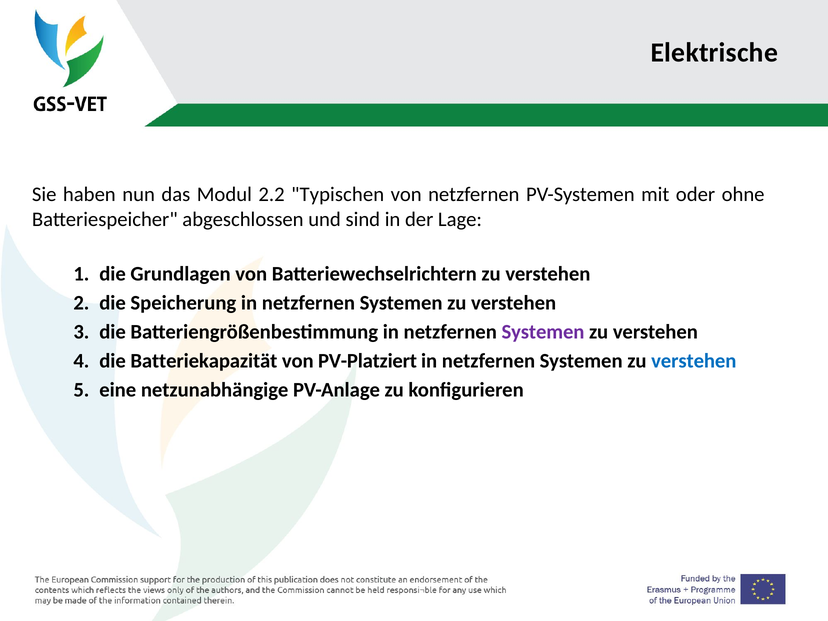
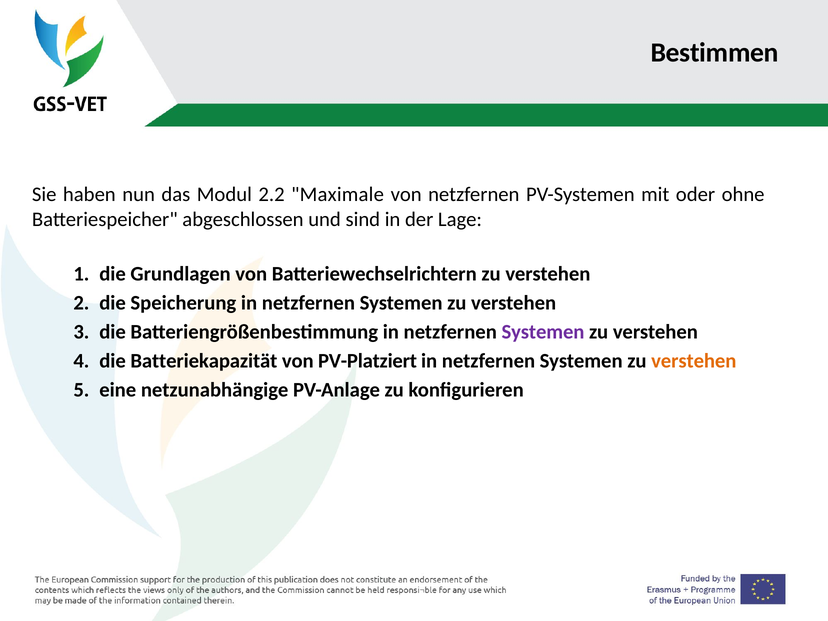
Elektrische: Elektrische -> Bestimmen (715, 53)
Typischen: Typischen -> Maximale (338, 194)
verstehen colour: blue -> orange (694, 361)
